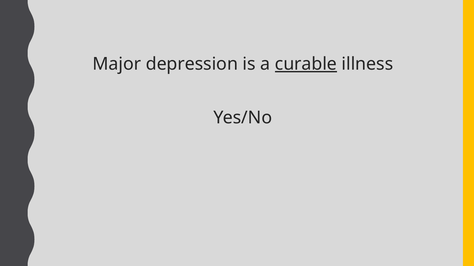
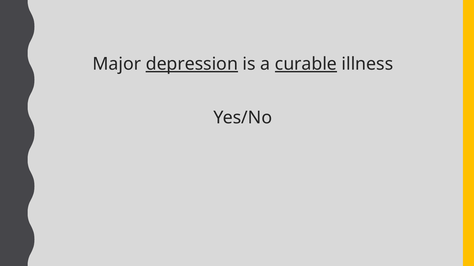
depression underline: none -> present (192, 64)
